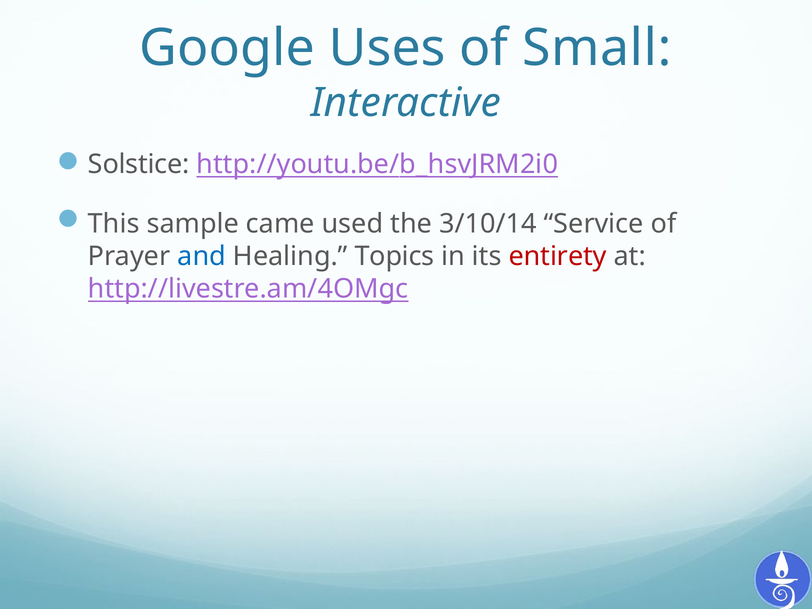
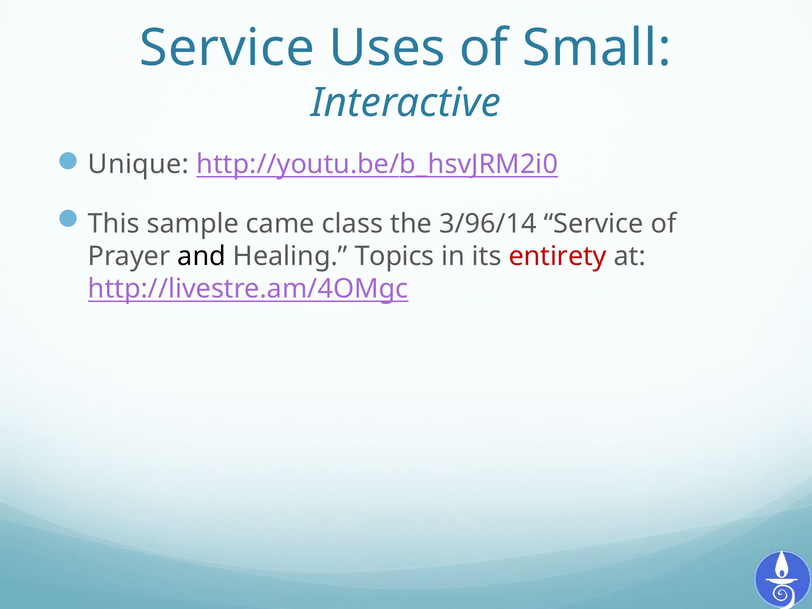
Google: Google -> Service (227, 48)
Solstice: Solstice -> Unique (138, 164)
used: used -> class (353, 224)
3/10/14: 3/10/14 -> 3/96/14 (488, 224)
and colour: blue -> black (202, 256)
